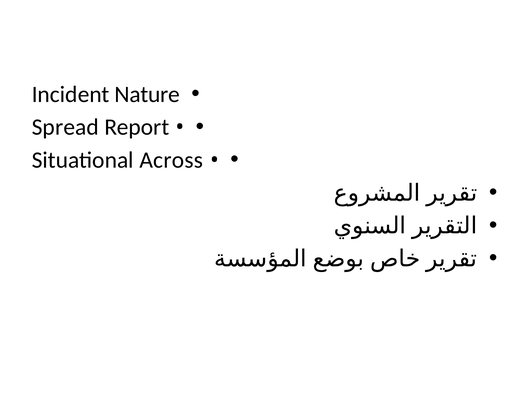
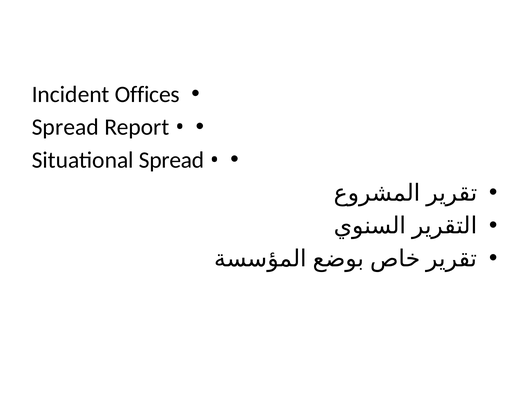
Nature: Nature -> Offices (147, 95)
Situational Across: Across -> Spread (172, 160)
